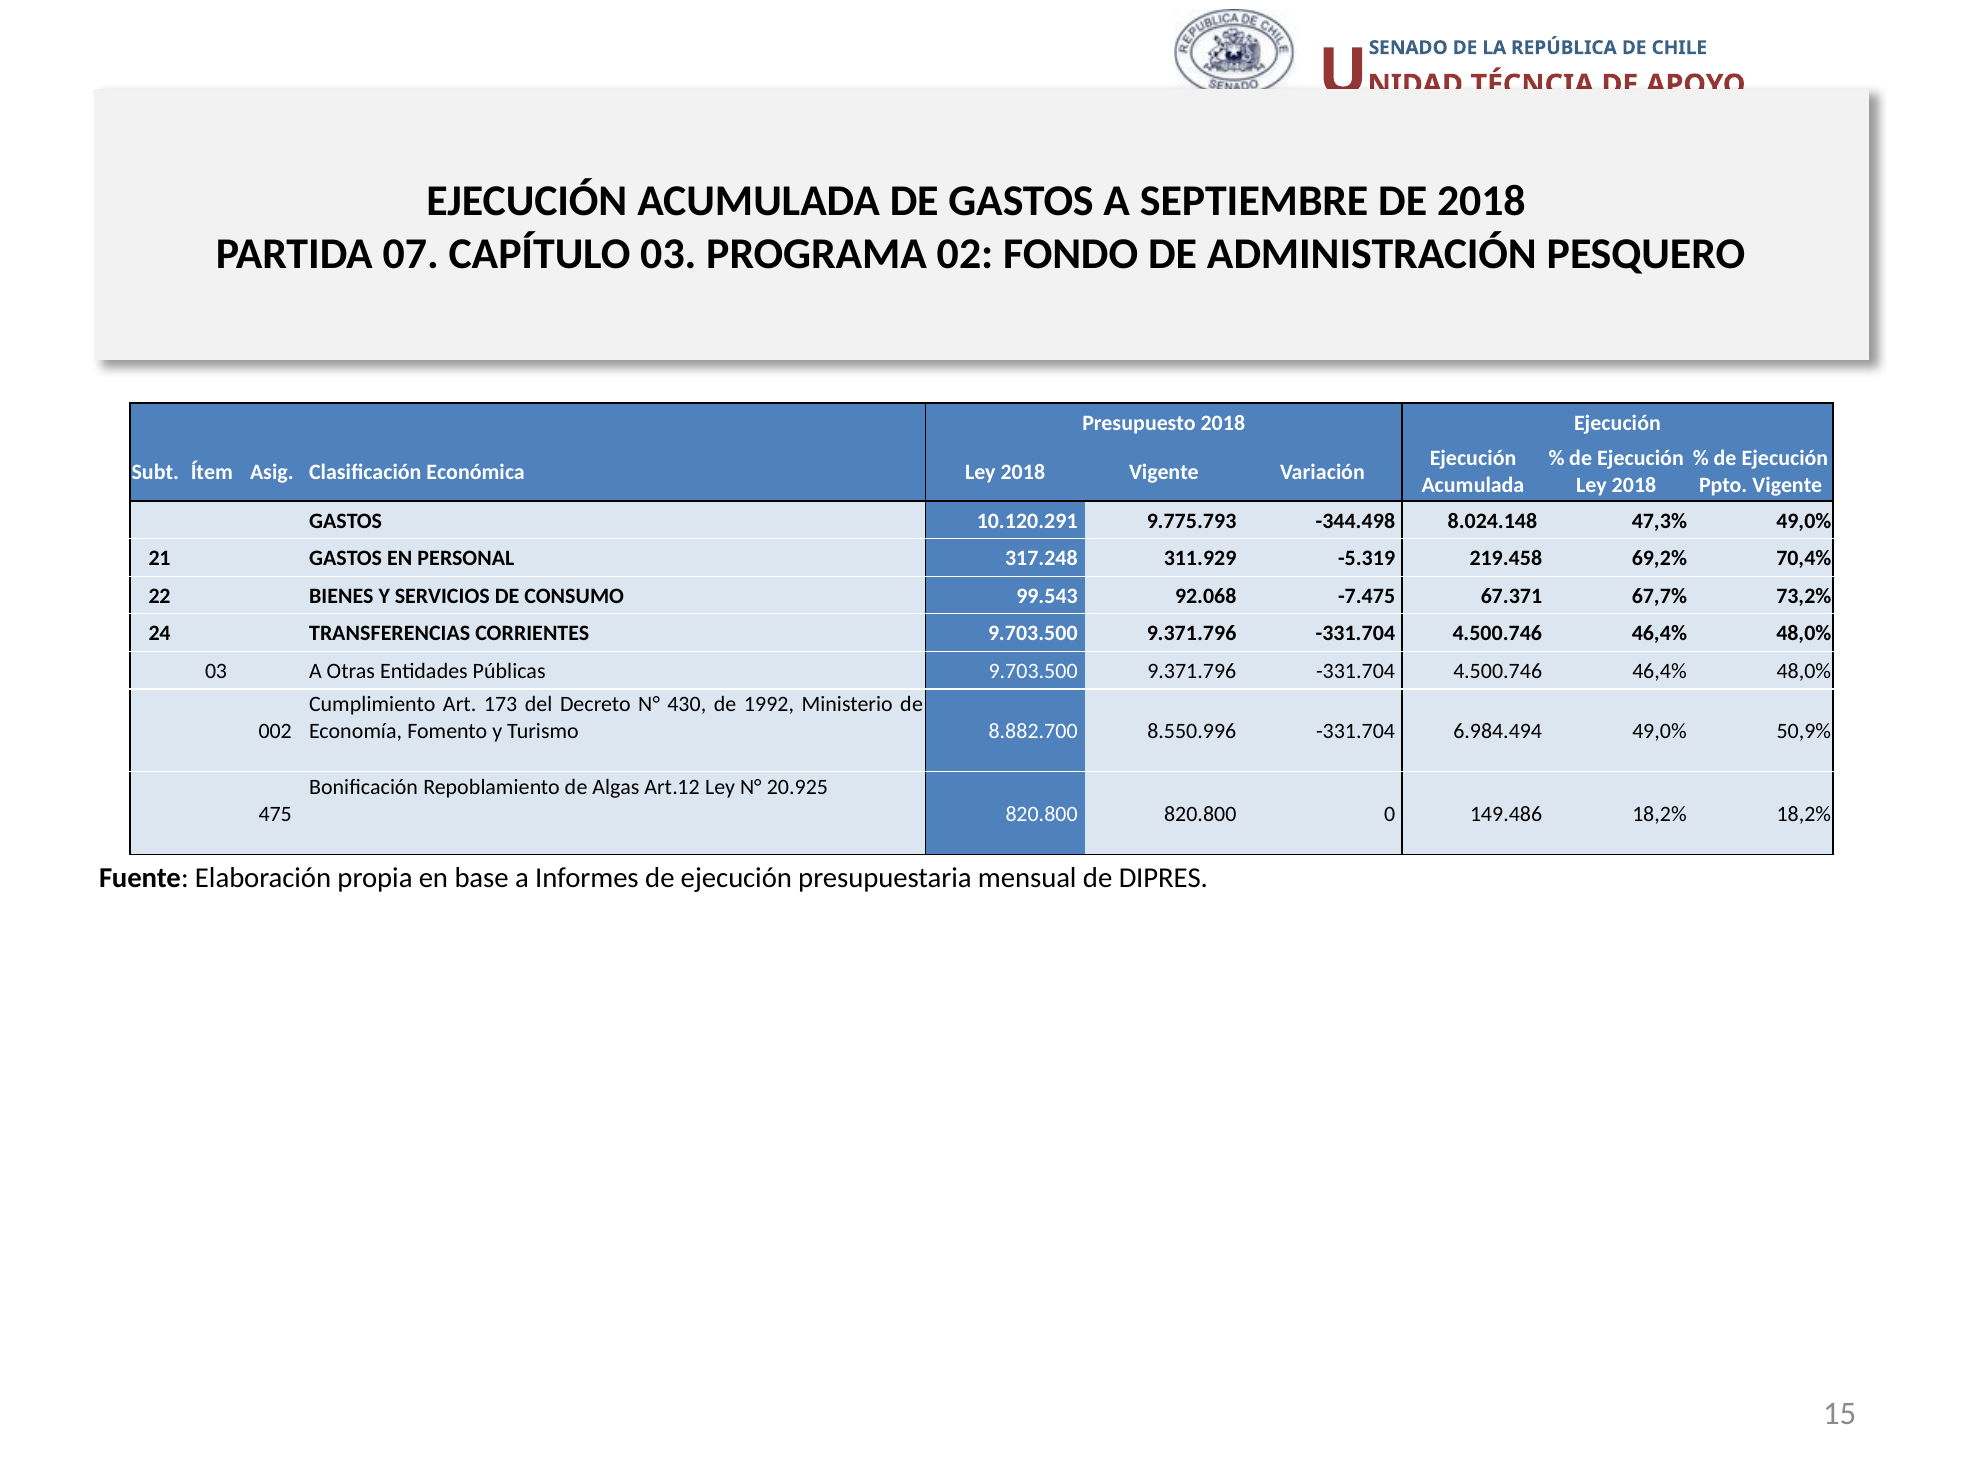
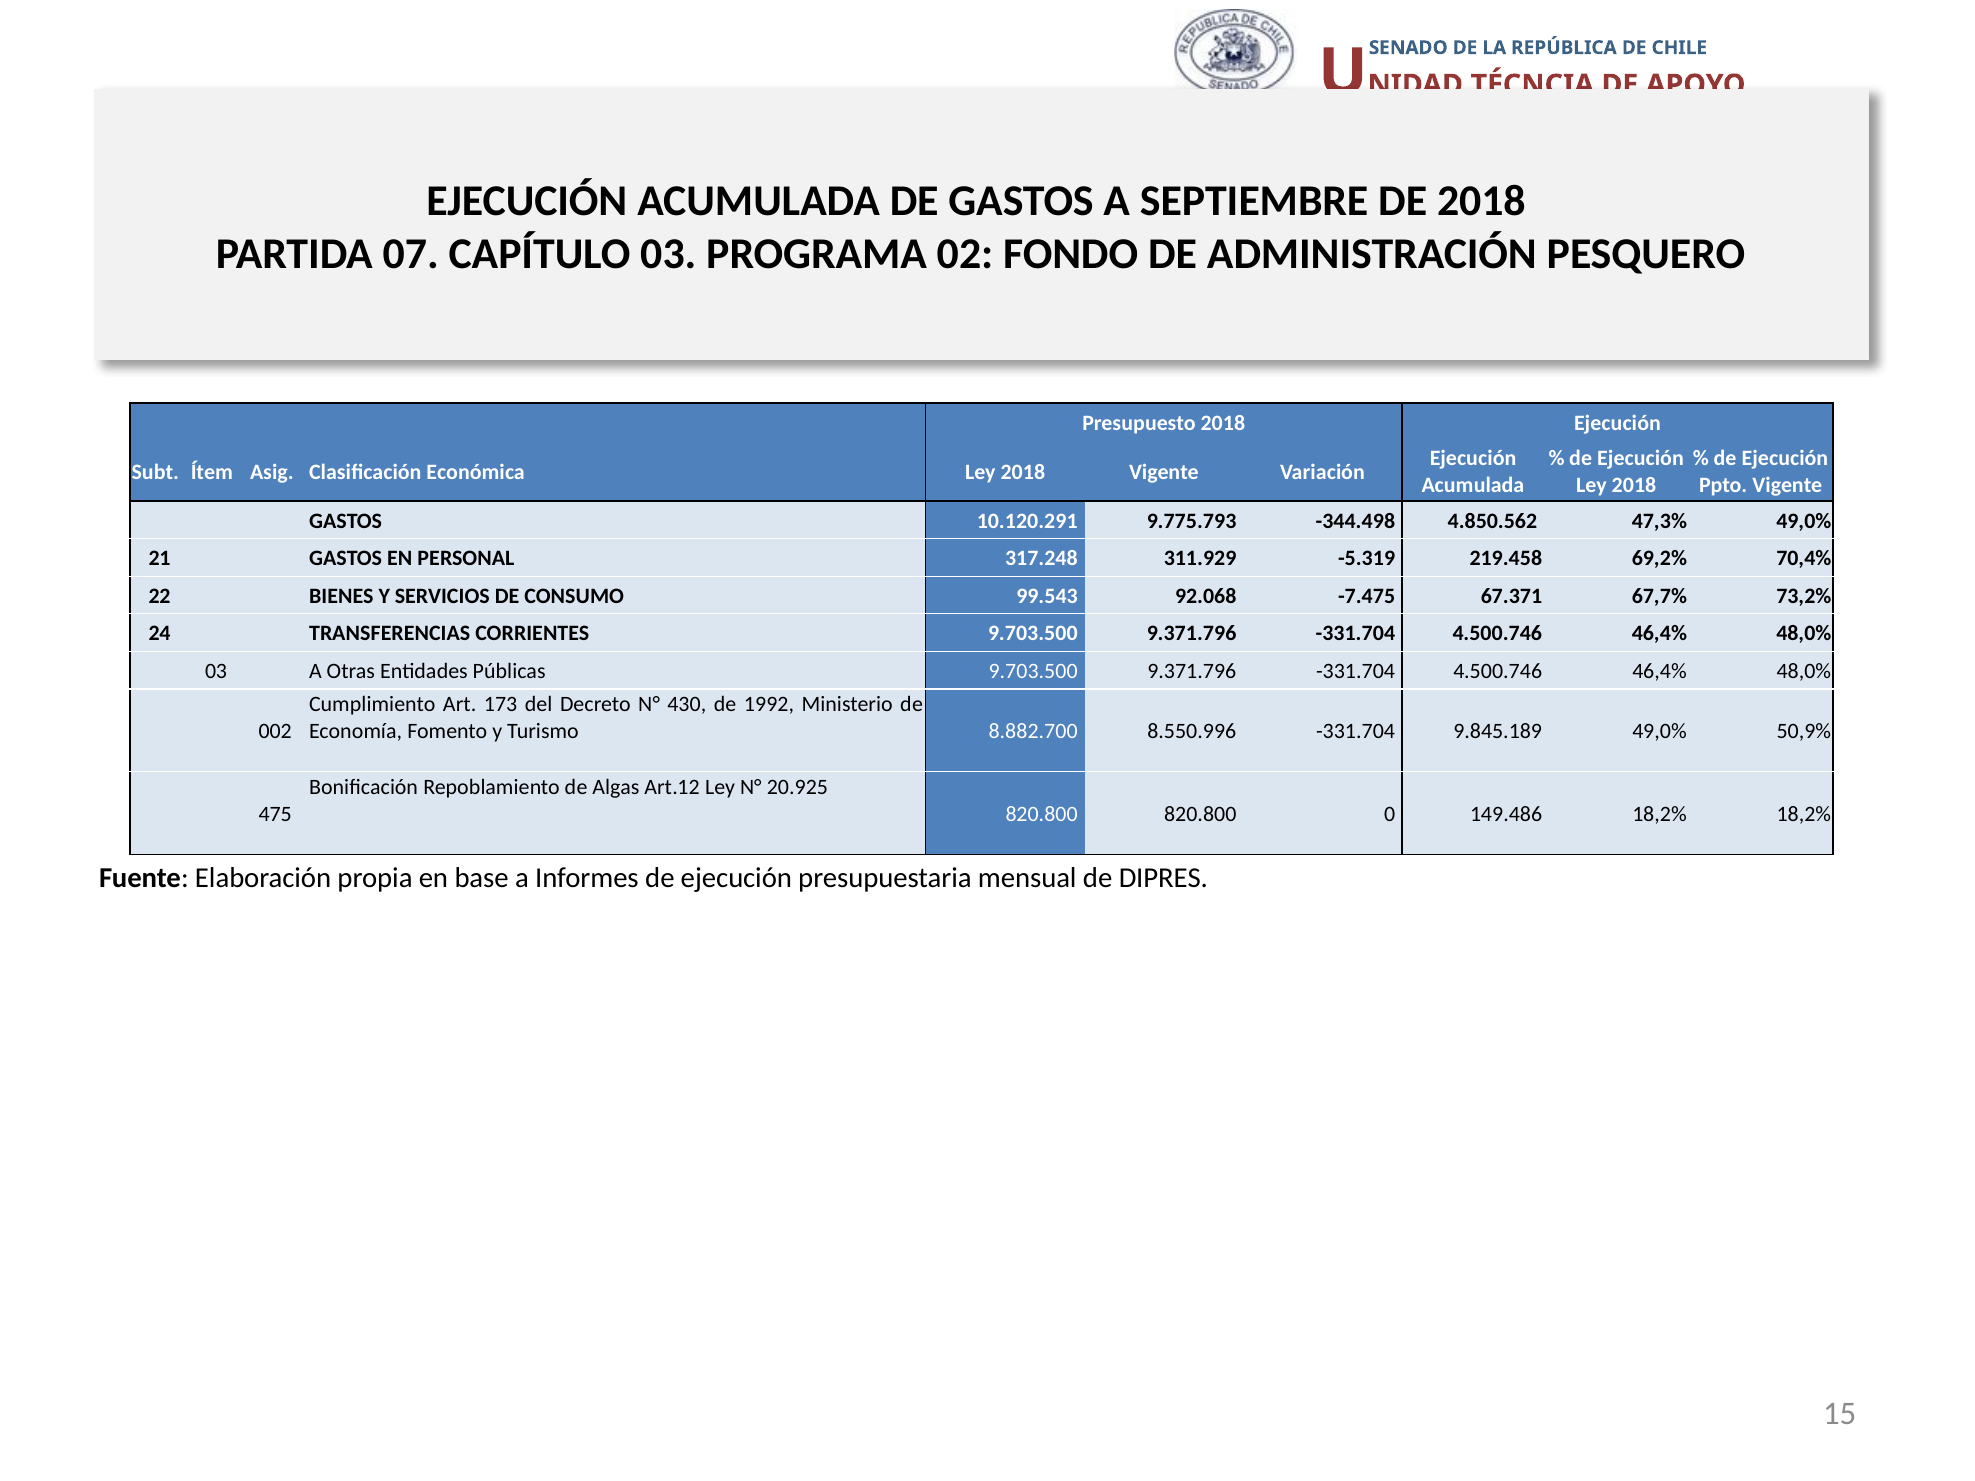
8.024.148: 8.024.148 -> 4.850.562 (1492, 521)
6.984.494: 6.984.494 -> 9.845.189 (1498, 732)
